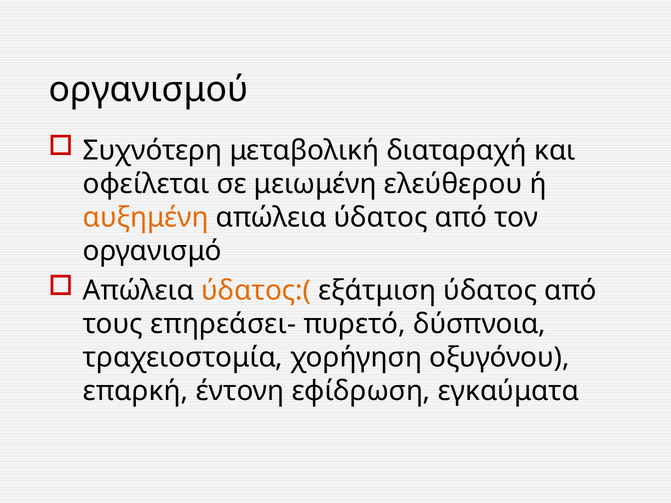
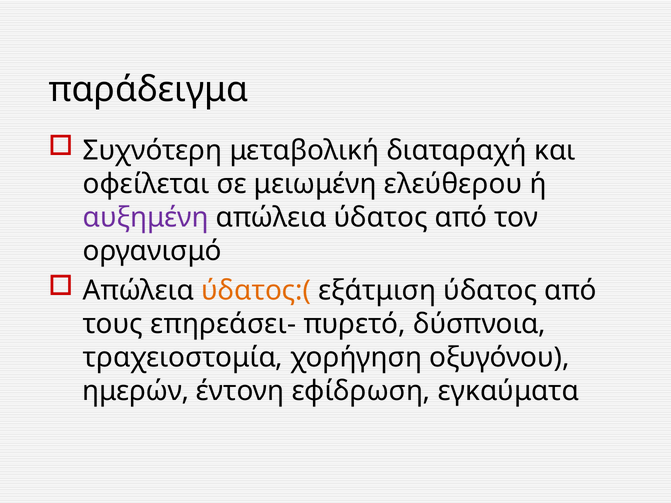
οργανισμού: οργανισμού -> παράδειγμα (149, 89)
αυξημένη colour: orange -> purple (146, 218)
επαρκή: επαρκή -> ημερών (136, 391)
